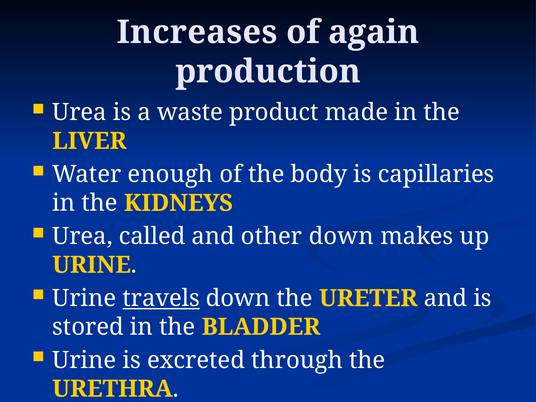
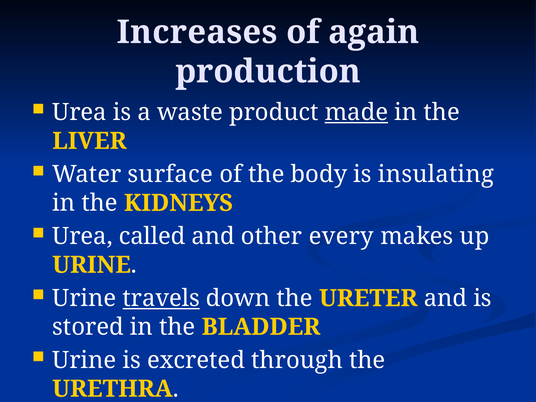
made underline: none -> present (356, 112)
enough: enough -> surface (170, 174)
capillaries: capillaries -> insulating (436, 174)
other down: down -> every (341, 236)
